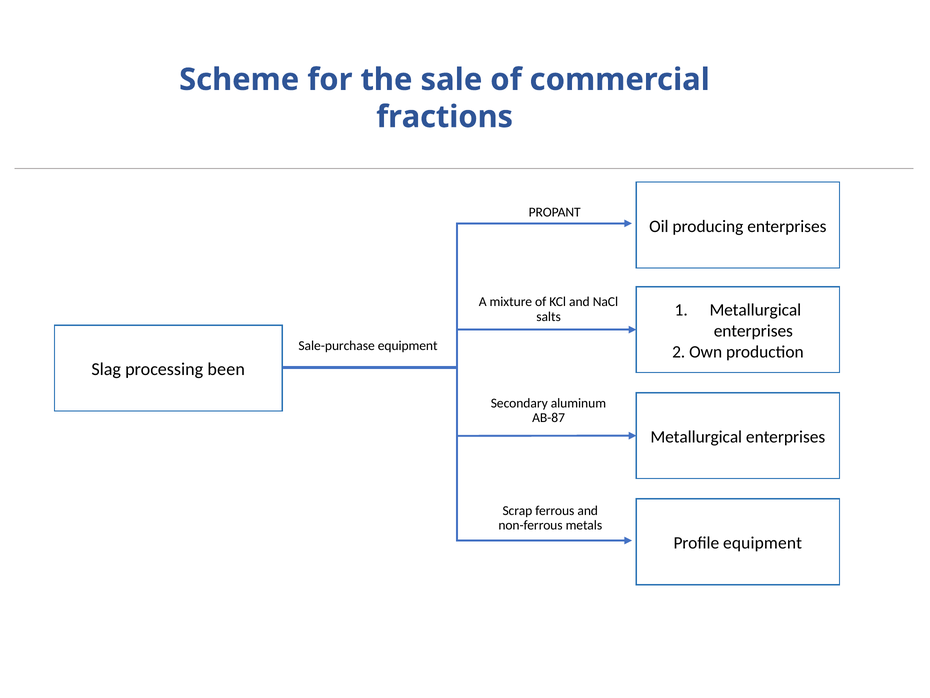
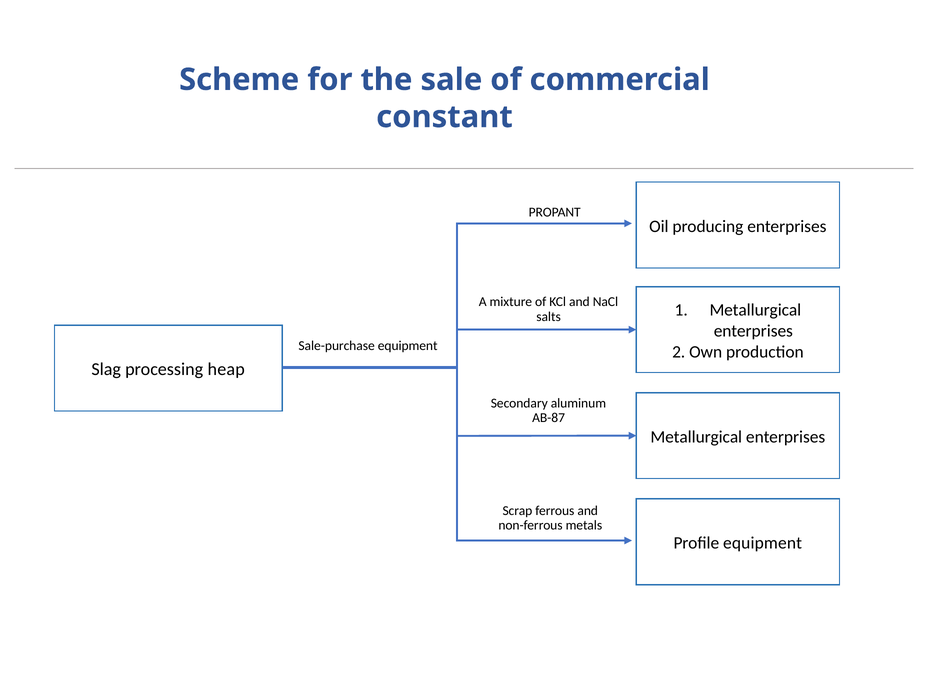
fractions: fractions -> constant (445, 117)
been: been -> heap (226, 369)
